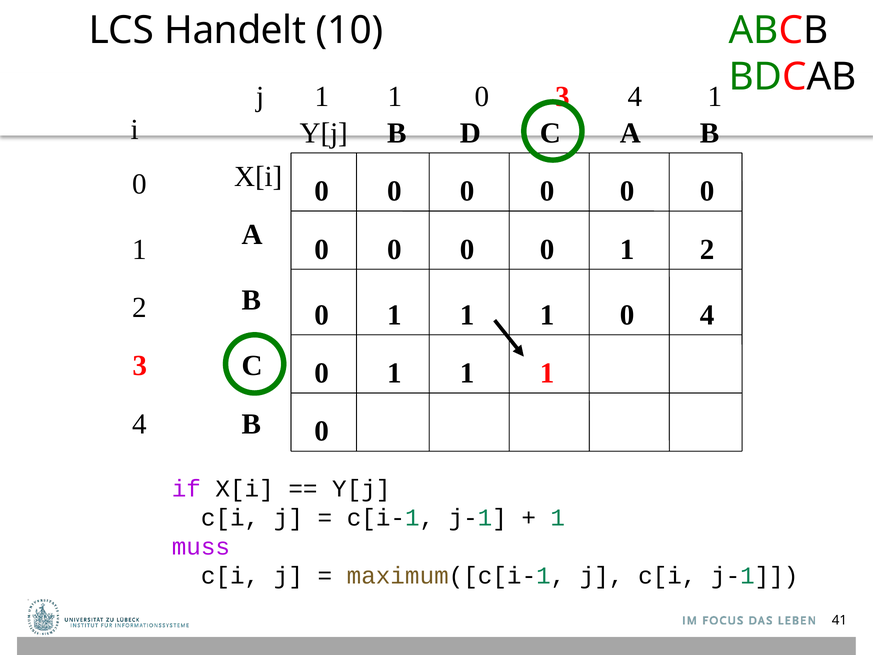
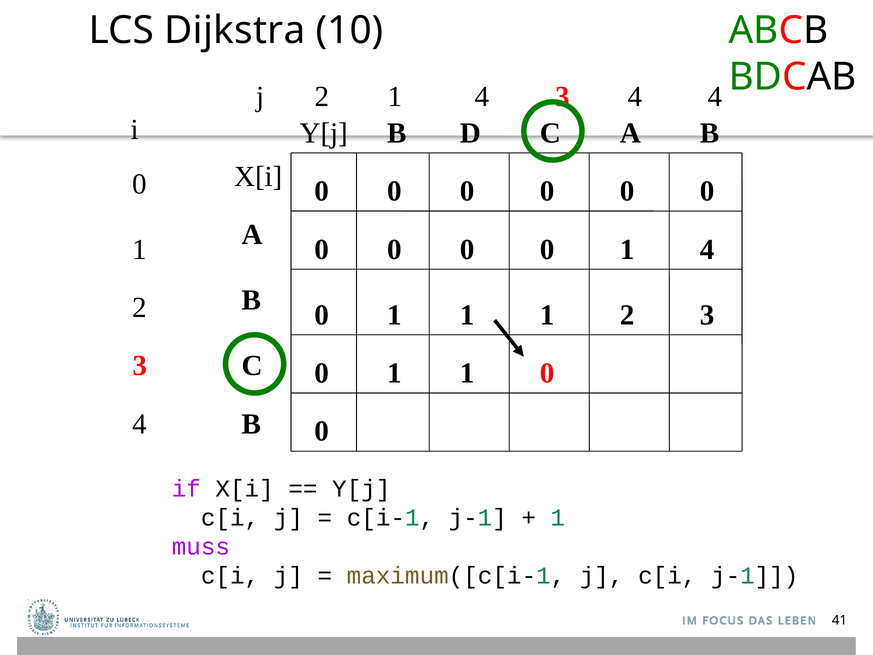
Handelt: Handelt -> Dijkstra (235, 30)
j 1: 1 -> 2 (322, 97)
0: 0 -> 4 (482, 97)
1: 1 -> 4 (715, 97)
0 2: 2 -> 4 (707, 249)
0: 0 -> 2 (627, 315)
1 4: 4 -> 3 (707, 315)
1: 1 -> 0 (547, 373)
